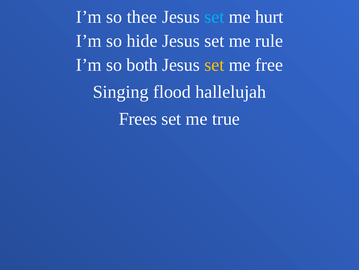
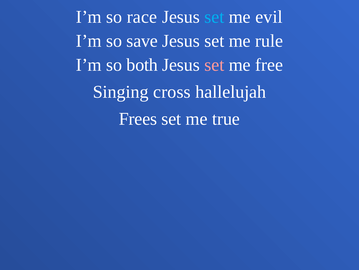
thee: thee -> race (142, 17)
hurt: hurt -> evil (269, 17)
hide: hide -> save (142, 41)
set colour: yellow -> pink (214, 65)
flood: flood -> cross (172, 92)
